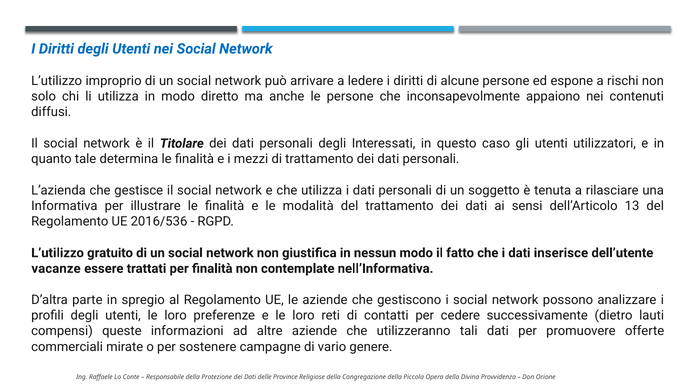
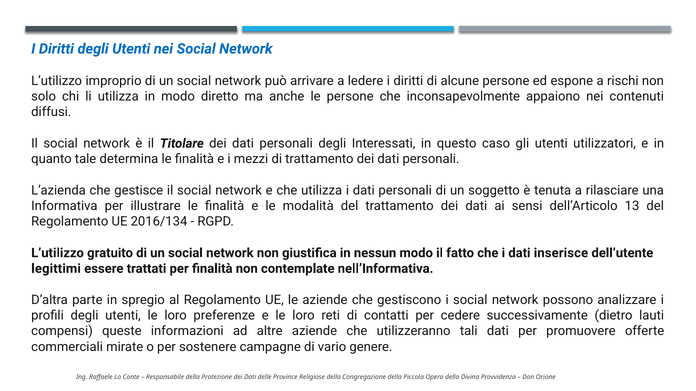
2016/536: 2016/536 -> 2016/134 (159, 222)
vacanze: vacanze -> legittimi (56, 269)
